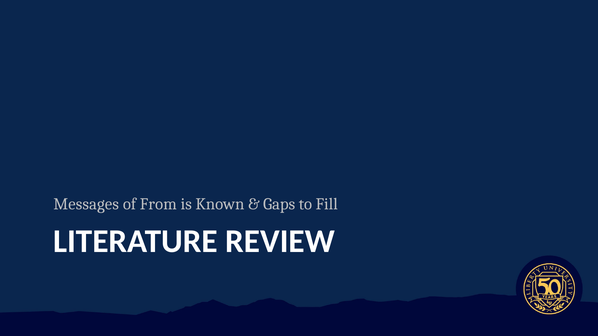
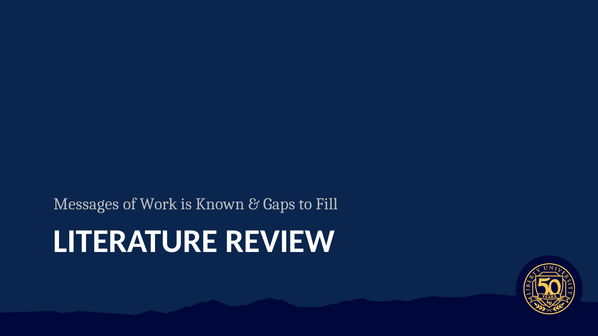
From: From -> Work (158, 204)
